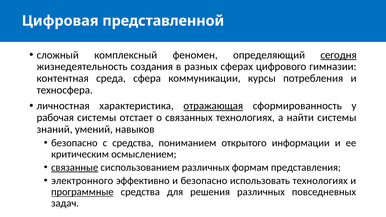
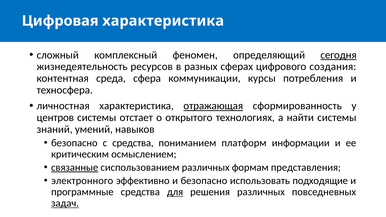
Цифровая представленной: представленной -> характеристика (163, 21)
создания: создания -> ресурсов (152, 67)
гимназии: гимназии -> создания (333, 67)
рабочая: рабочая -> центров (55, 118)
связанных: связанных -> открытого (189, 118)
открытого: открытого -> платформ (244, 143)
использовать технологиях: технологиях -> подходящие (320, 181)
программные underline: present -> none (82, 192)
для underline: none -> present (175, 192)
задач underline: none -> present (65, 203)
